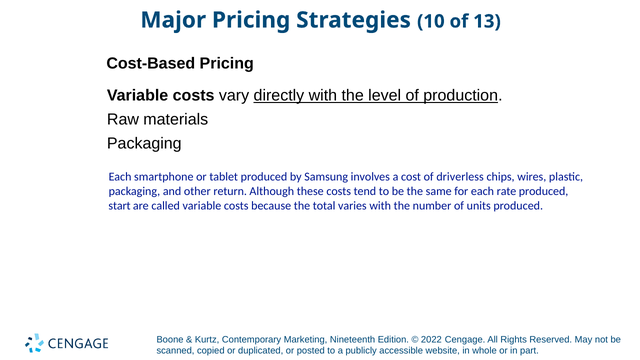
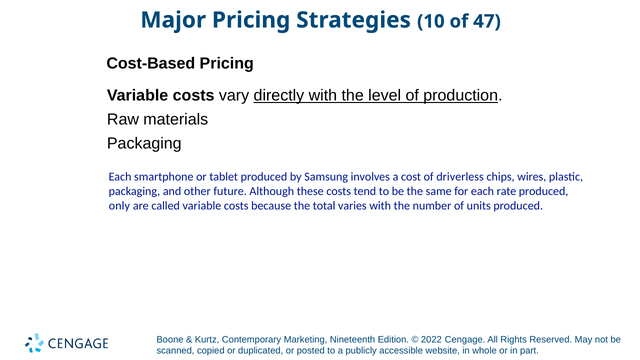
13: 13 -> 47 (487, 21)
return: return -> future (230, 191)
start: start -> only (119, 206)
